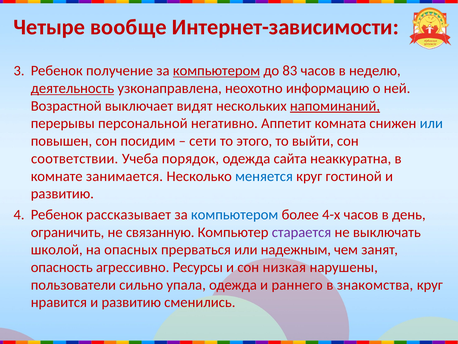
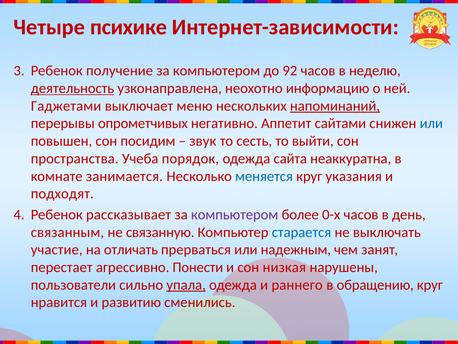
вообще: вообще -> психике (129, 27)
компьютером underline: present -> none (217, 71)
83: 83 -> 92 (290, 71)
Возрастной: Возрастной -> Гаджетами (66, 106)
видят: видят -> меню (195, 106)
персональной: персональной -> опрометчивых (143, 123)
комната: комната -> сайтами (340, 123)
сети: сети -> звук (203, 141)
этого: этого -> сесть (254, 141)
соответствии: соответствии -> пространства (75, 158)
гостиной: гостиной -> указания (354, 176)
развитию: развитию -> подходят (62, 193)
компьютером colour: blue -> purple (235, 214)
4-х: 4-х -> 0-х (331, 214)
ограничить: ограничить -> связанным (67, 232)
старается colour: purple -> blue (302, 232)
школой: школой -> участие (57, 249)
опасных: опасных -> отличать (131, 249)
опасность: опасность -> перестает (62, 267)
Ресурсы: Ресурсы -> Понести (198, 267)
упала underline: none -> present (186, 284)
знакомства: знакомства -> обращению (375, 284)
